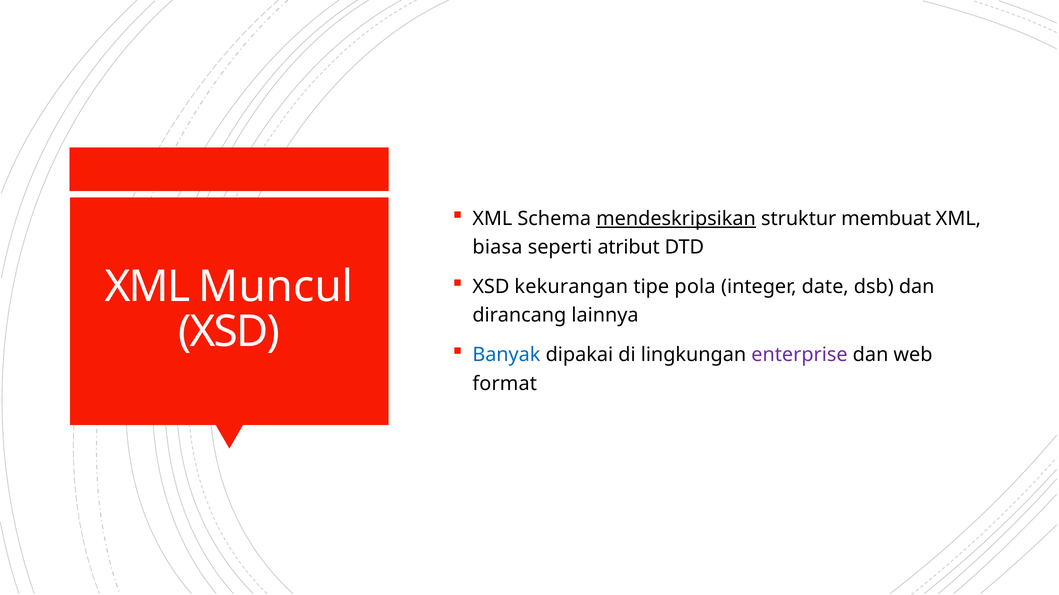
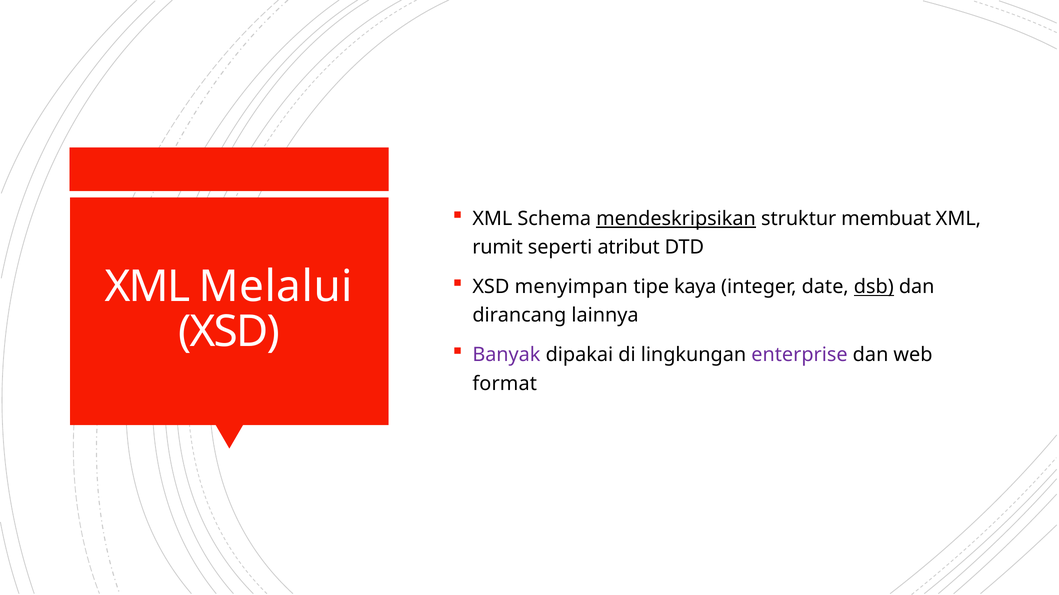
biasa: biasa -> rumit (498, 248)
Muncul: Muncul -> Melalui (276, 287)
kekurangan: kekurangan -> menyimpan (571, 287)
pola: pola -> kaya (695, 287)
dsb underline: none -> present (874, 287)
Banyak colour: blue -> purple (506, 355)
